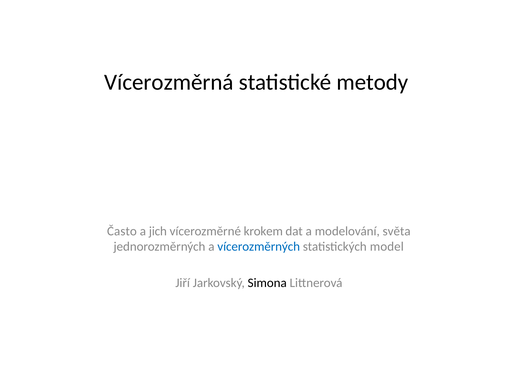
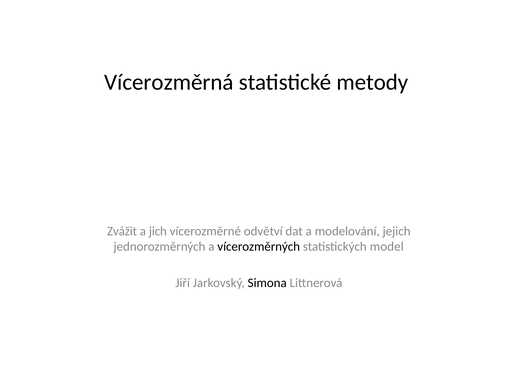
Často: Často -> Zvážit (122, 231)
krokem: krokem -> odvětví (263, 231)
světa: světa -> jejich (397, 231)
vícerozměrných colour: blue -> black (259, 247)
